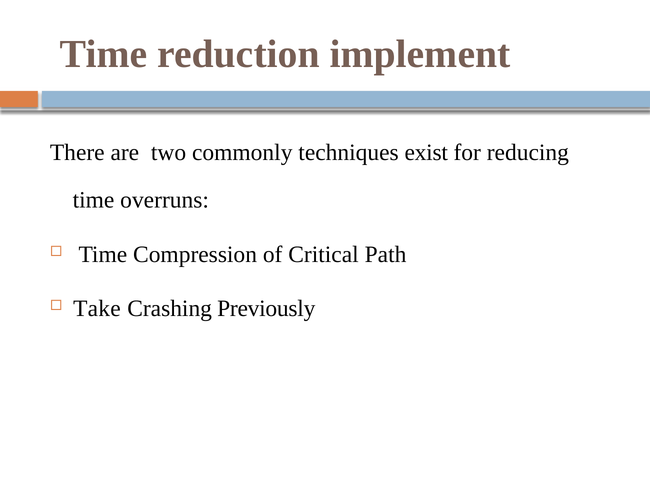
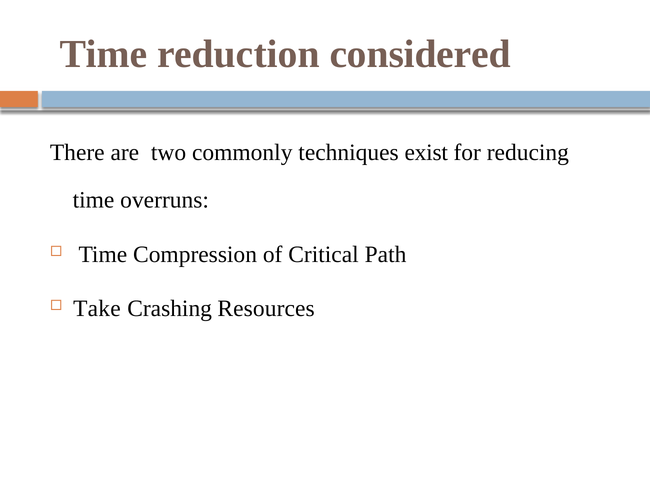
implement: implement -> considered (420, 54)
Previously: Previously -> Resources (266, 309)
